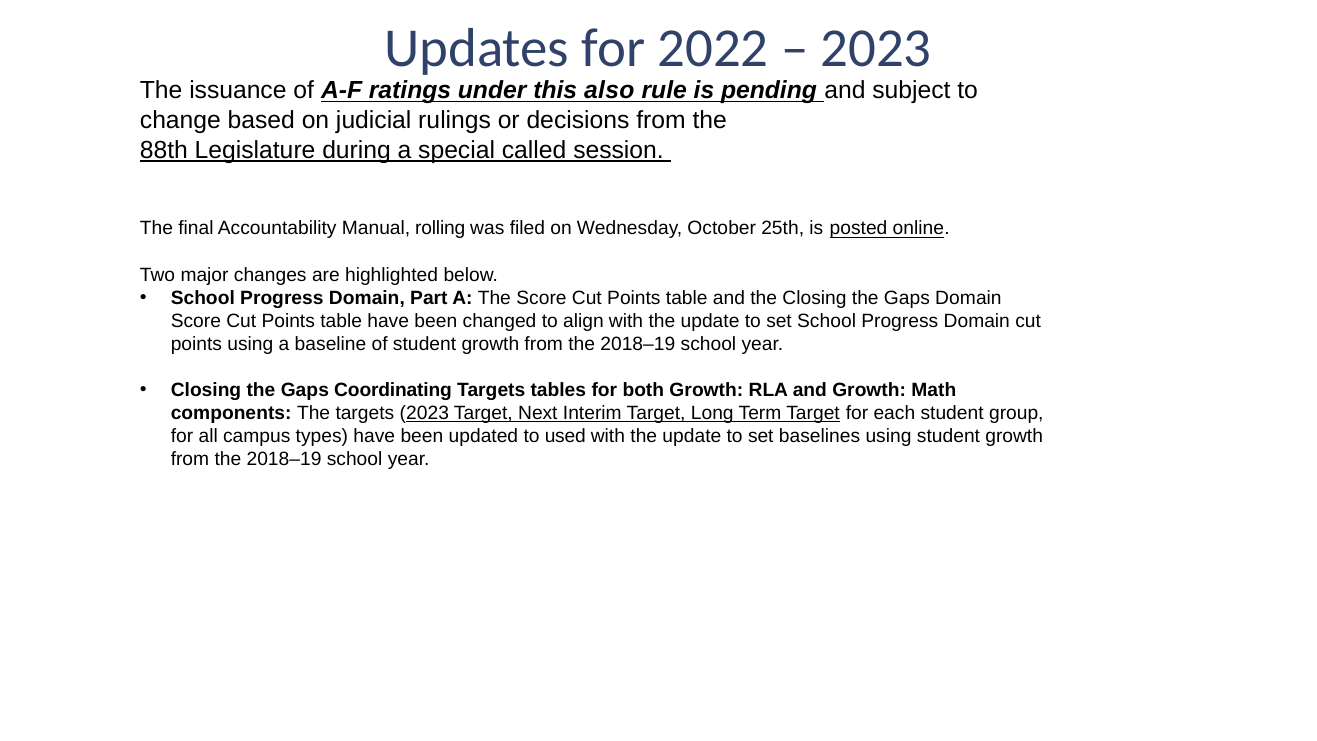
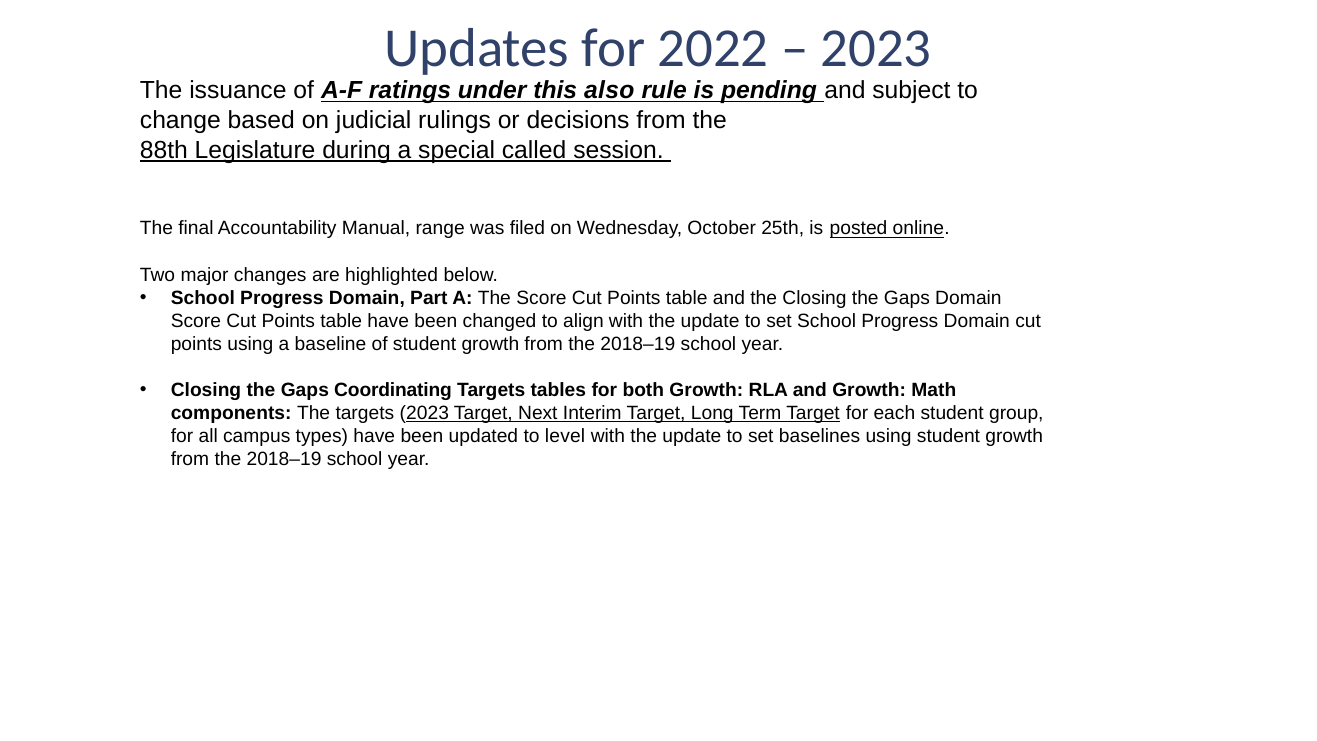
rolling: rolling -> range (440, 229)
used: used -> level (565, 436)
